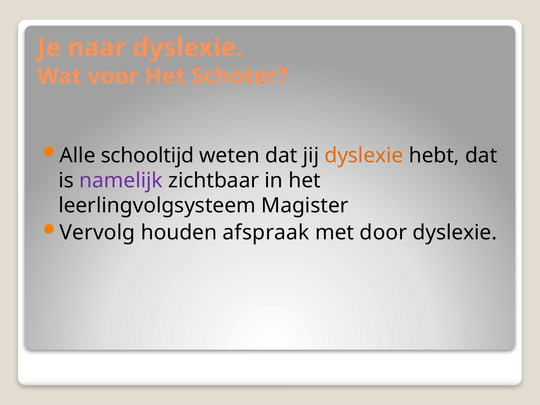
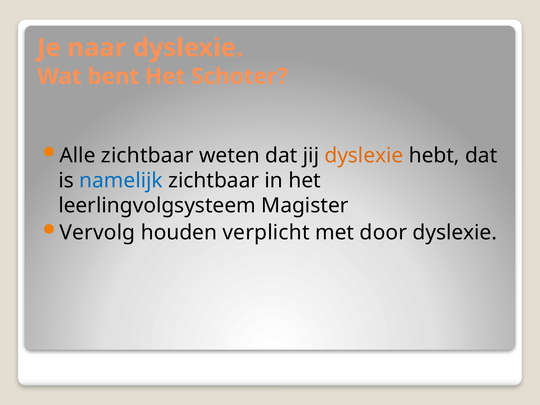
voor: voor -> bent (113, 76)
Alle schooltijd: schooltijd -> zichtbaar (147, 155)
namelijk colour: purple -> blue (121, 181)
afspraak: afspraak -> verplicht (266, 233)
